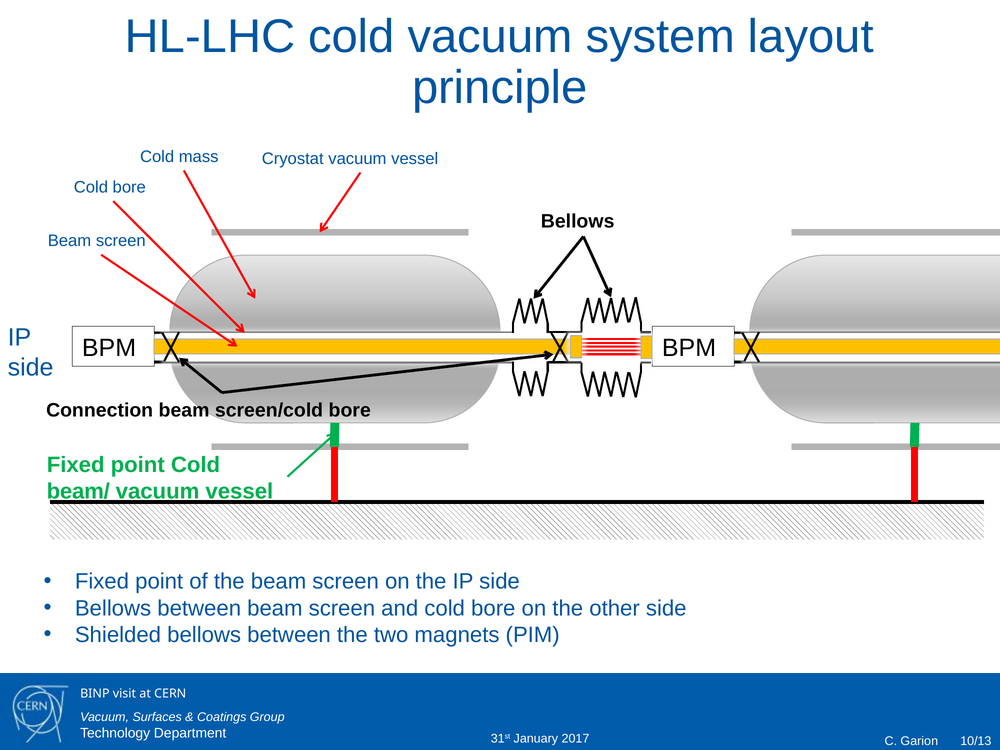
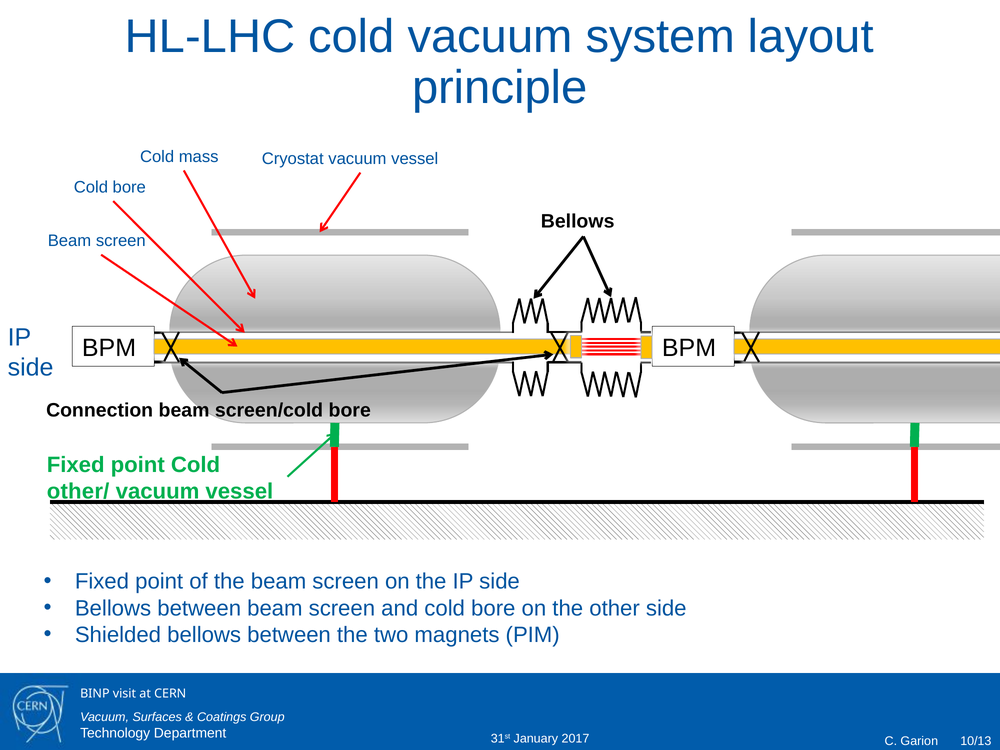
beam/: beam/ -> other/ (78, 492)
